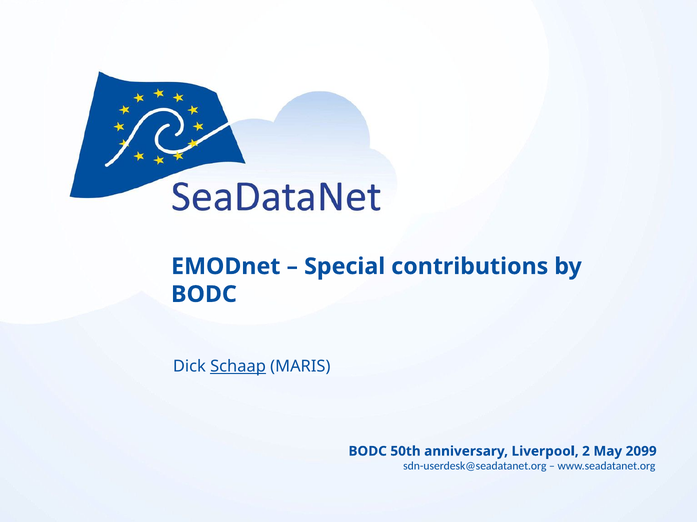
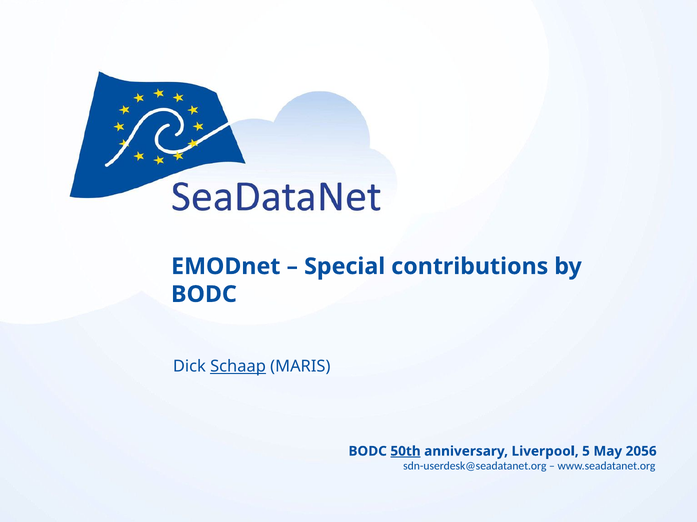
50th underline: none -> present (406, 452)
2: 2 -> 5 (586, 452)
2099: 2099 -> 2056 (641, 452)
